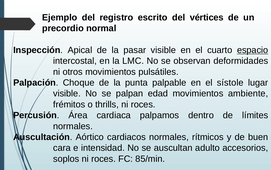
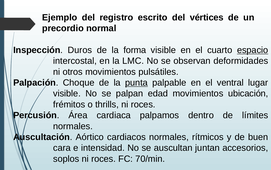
Apical: Apical -> Duros (80, 50)
pasar: pasar -> forma (135, 50)
punta underline: none -> present (136, 82)
sístole: sístole -> ventral (230, 82)
ambiente: ambiente -> ubicación (248, 93)
adulto: adulto -> juntan (207, 147)
85/min: 85/min -> 70/min (150, 158)
